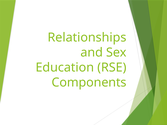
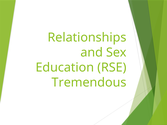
Components: Components -> Tremendous (89, 83)
